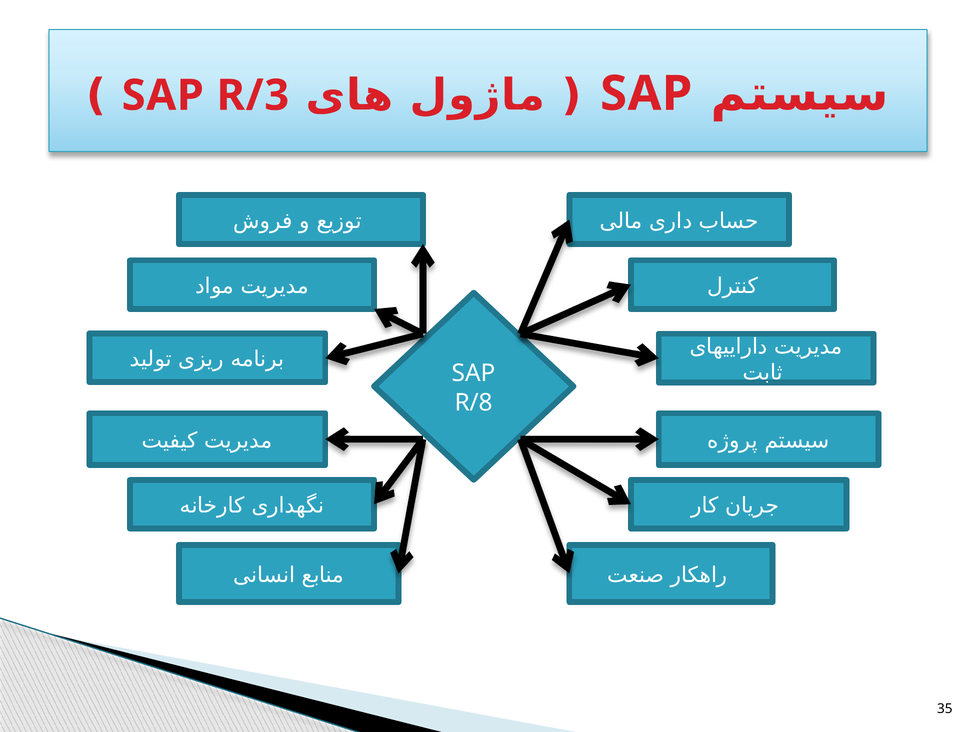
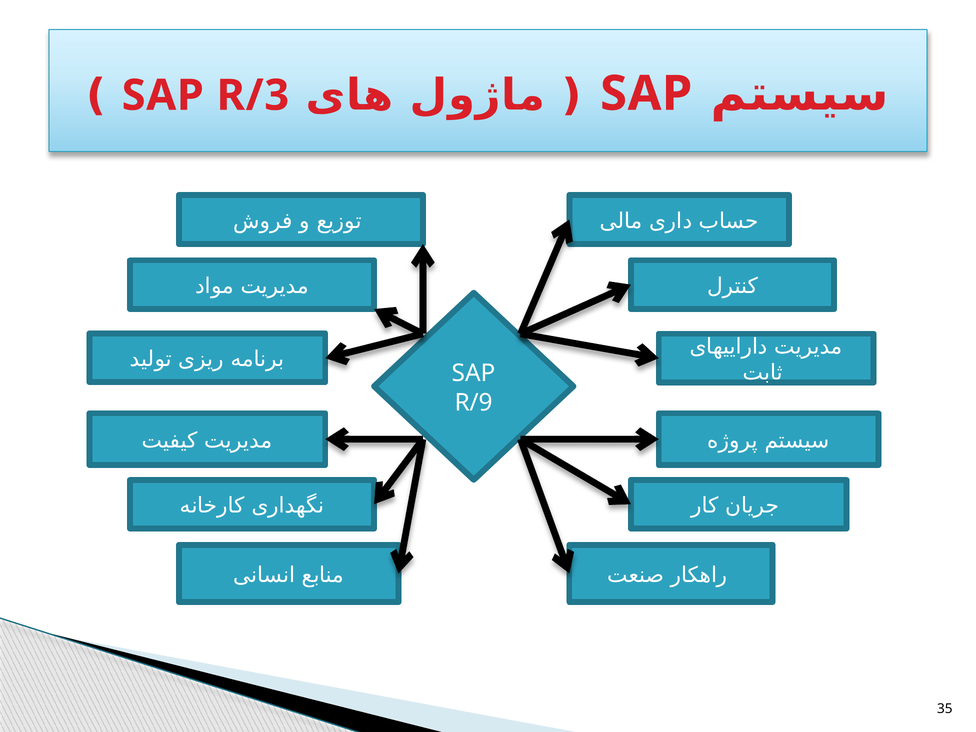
R/8: R/8 -> R/9 (474, 403)
